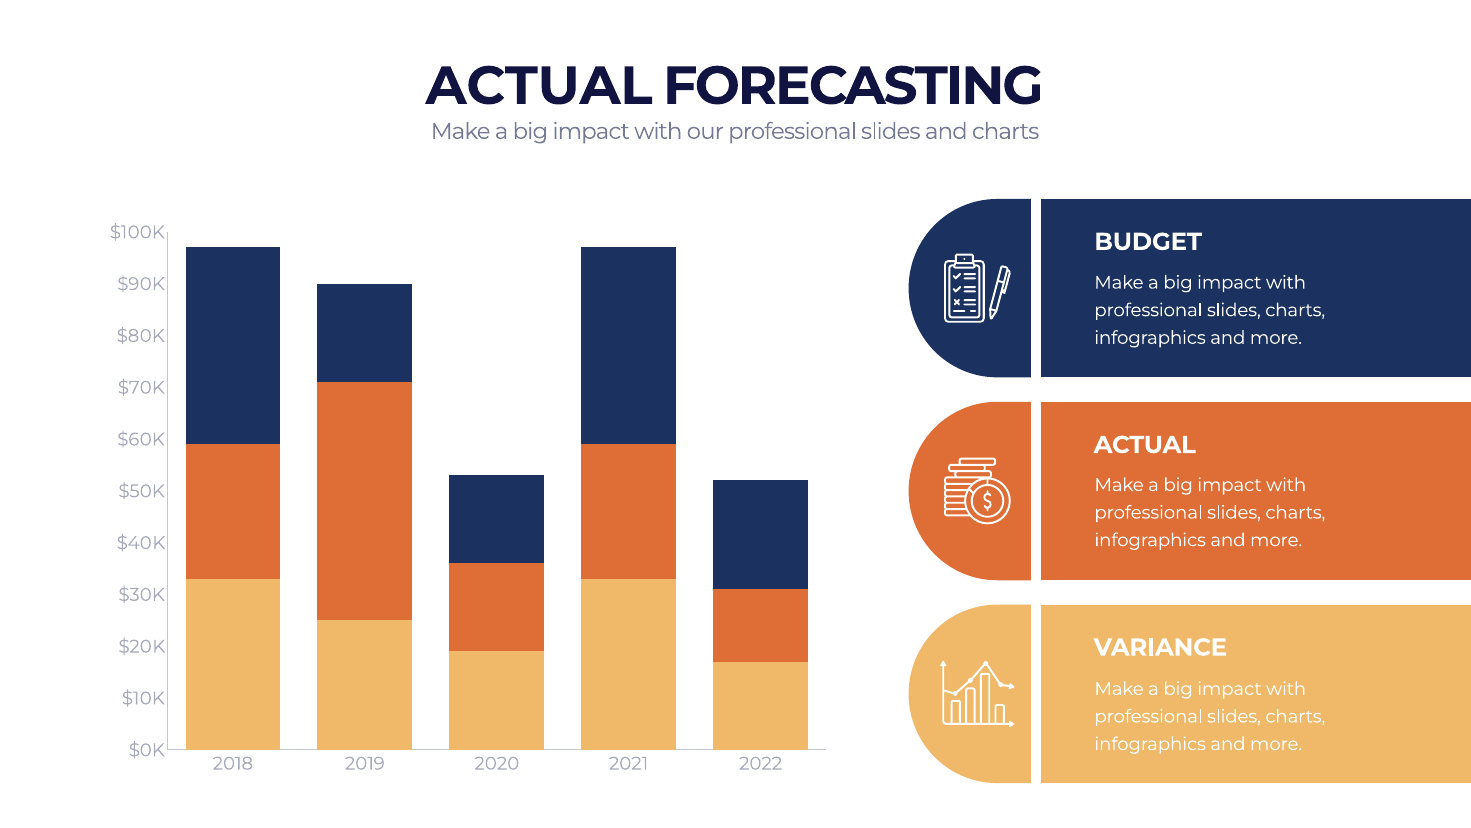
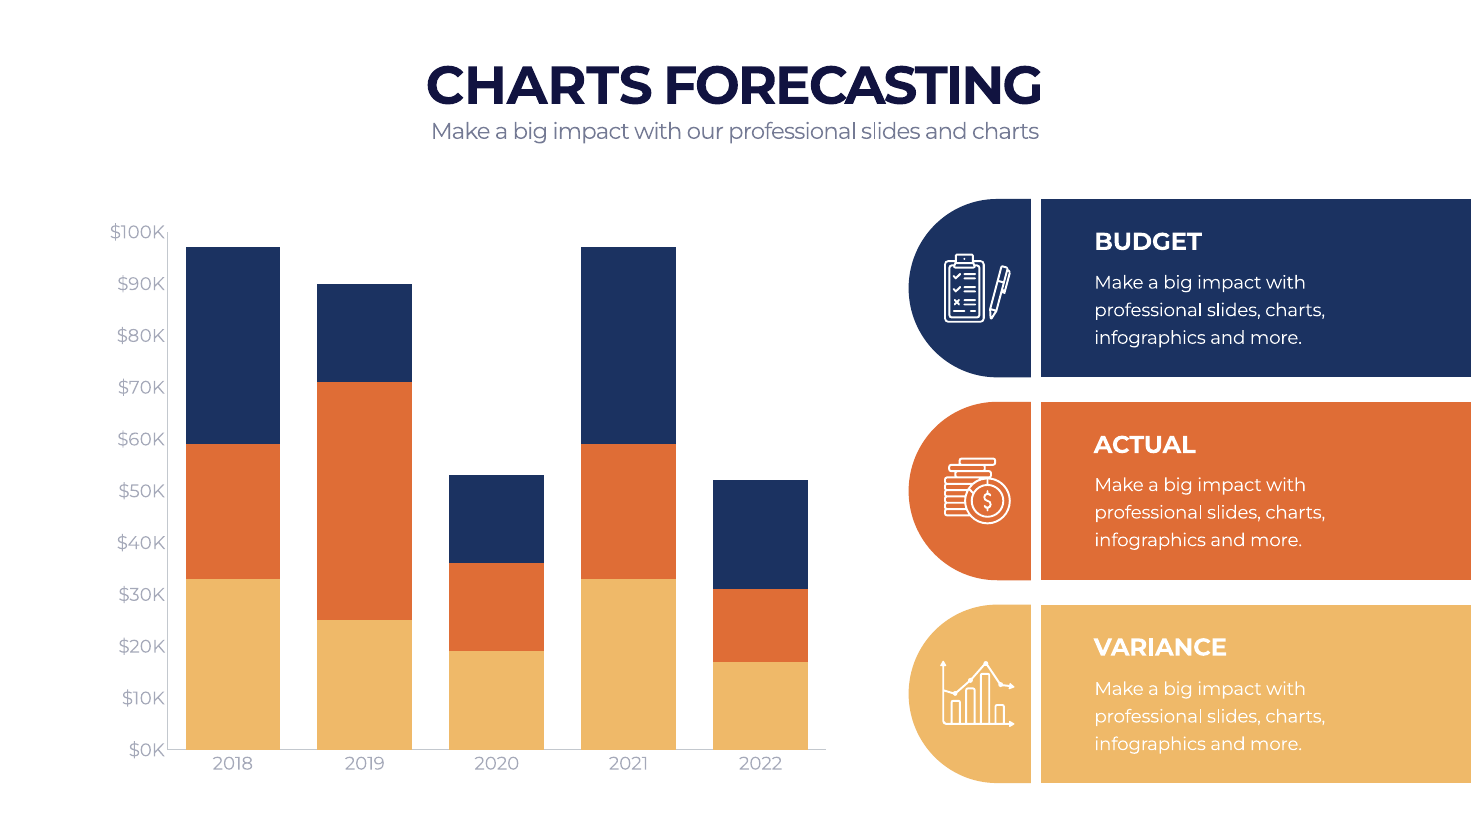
ACTUAL: ACTUAL -> CHARTS (539, 86)
